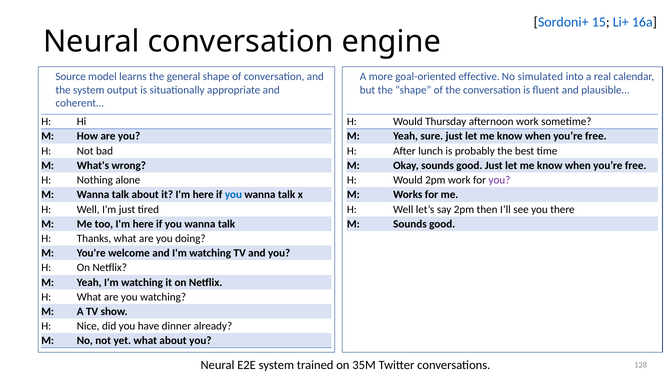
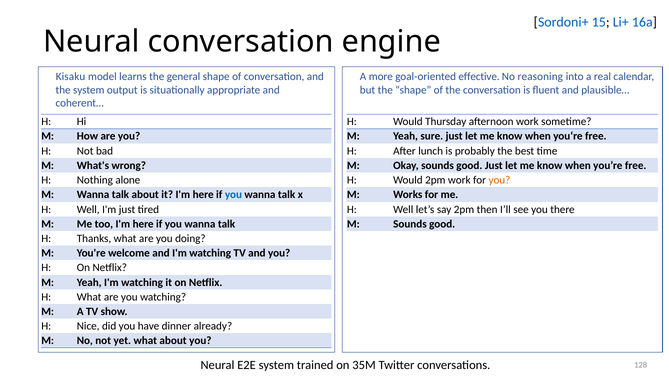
Source: Source -> Kisaku (71, 77)
simulated: simulated -> reasoning (540, 77)
you colour: purple -> orange (499, 180)
